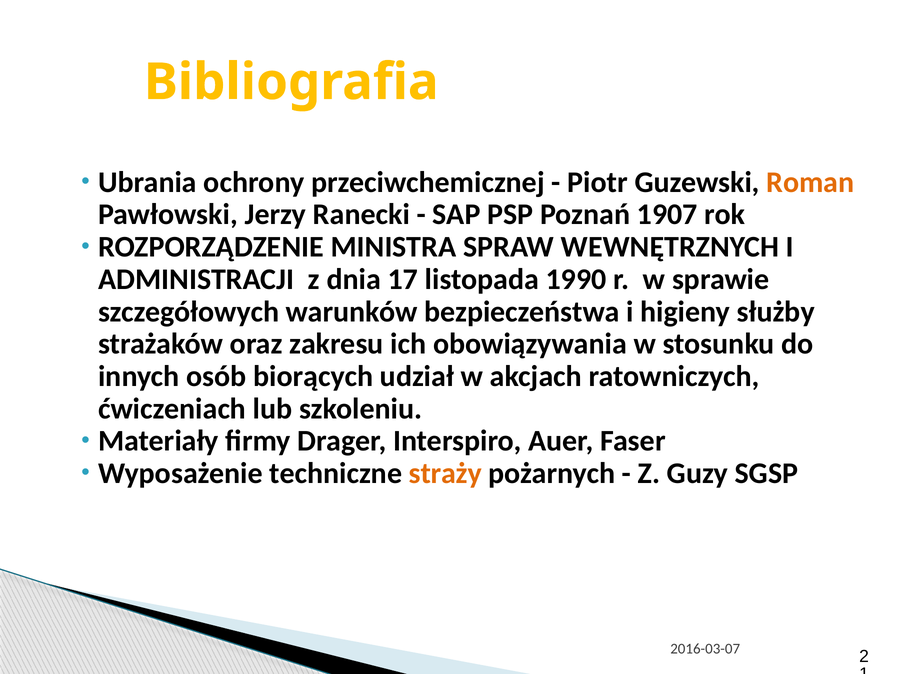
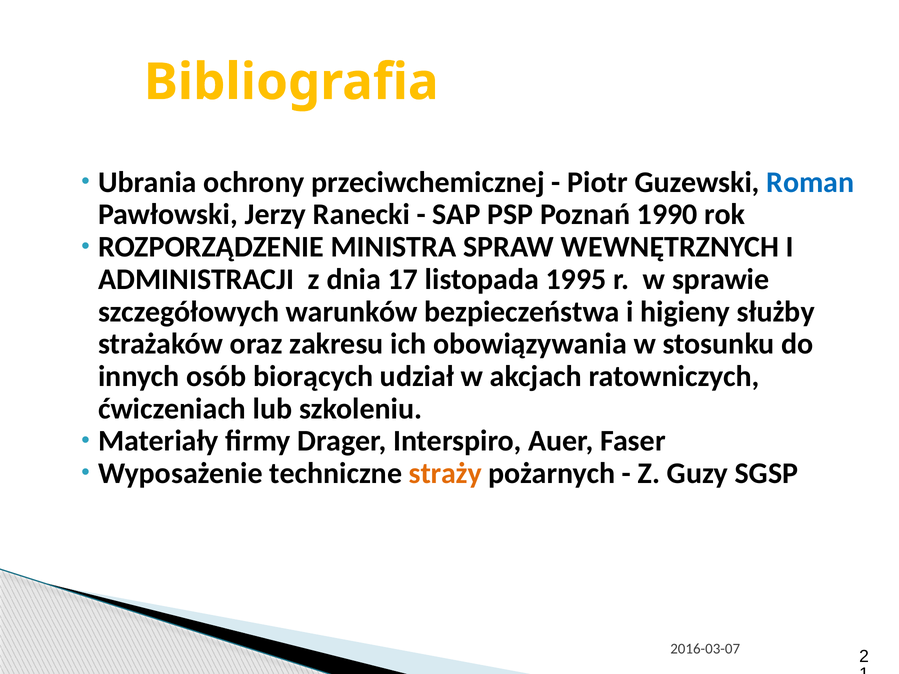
Roman colour: orange -> blue (810, 182)
1907: 1907 -> 1990 (667, 215)
1990: 1990 -> 1995 (576, 279)
